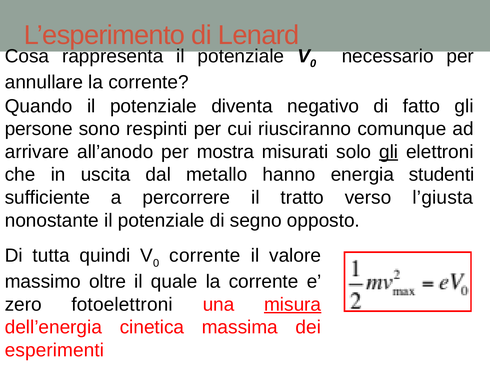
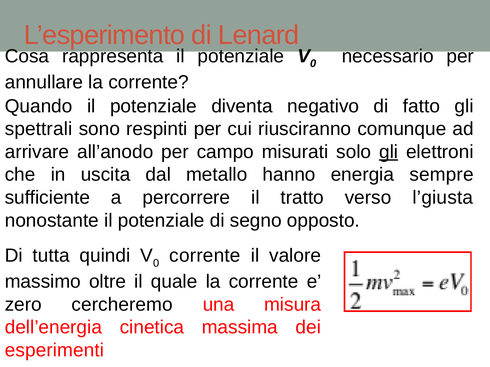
persone: persone -> spettrali (39, 129)
mostra: mostra -> campo (225, 152)
studenti: studenti -> sempre (441, 175)
fotoelettroni: fotoelettroni -> cercheremo (122, 305)
misura underline: present -> none (293, 305)
